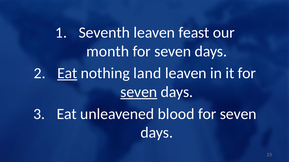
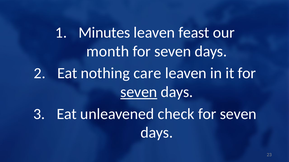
Seventh: Seventh -> Minutes (104, 33)
Eat underline: present -> none (67, 73)
land: land -> care (147, 73)
blood: blood -> check (176, 114)
